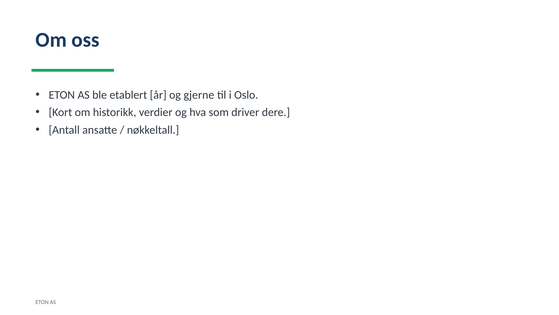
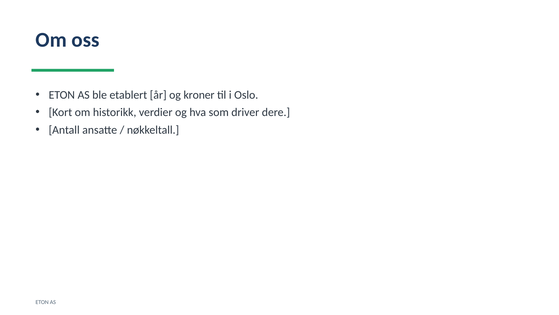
gjerne: gjerne -> kroner (199, 95)
